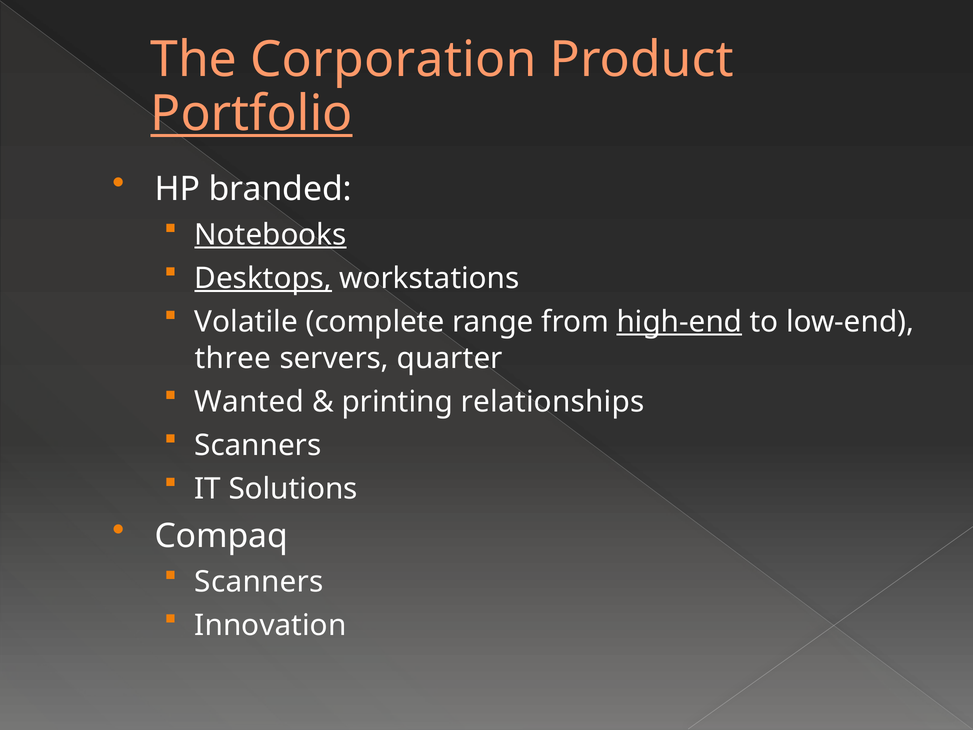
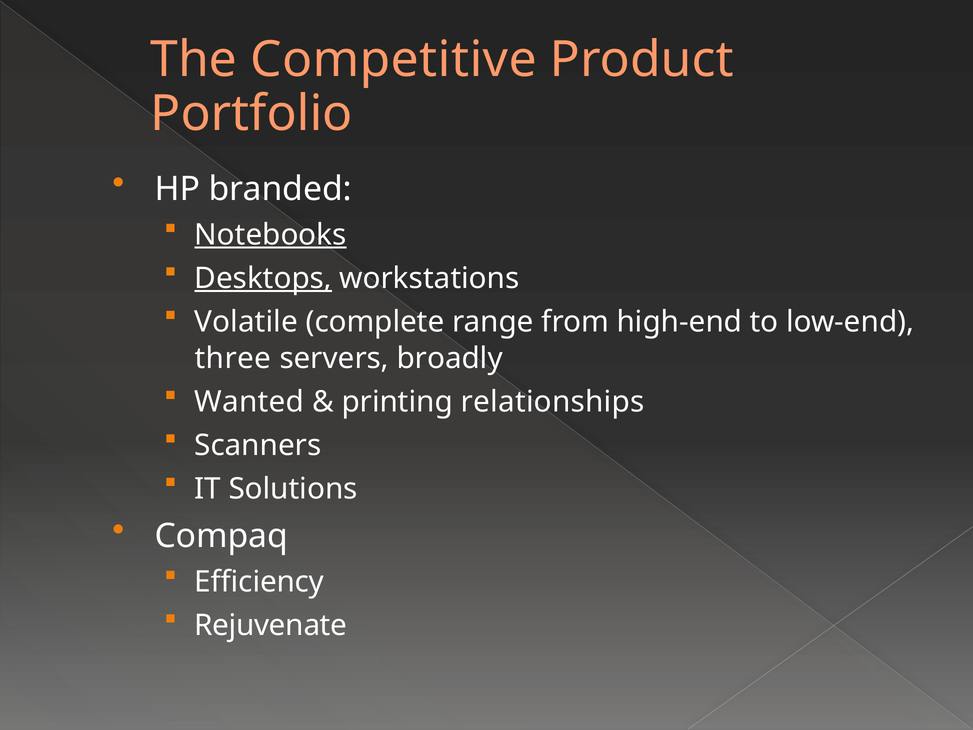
Corporation: Corporation -> Competitive (393, 60)
Portfolio underline: present -> none (252, 114)
high-end underline: present -> none (679, 322)
quarter: quarter -> broadly (450, 358)
Scanners: Scanners -> Efficiency (259, 582)
Innovation: Innovation -> Rejuvenate (271, 625)
